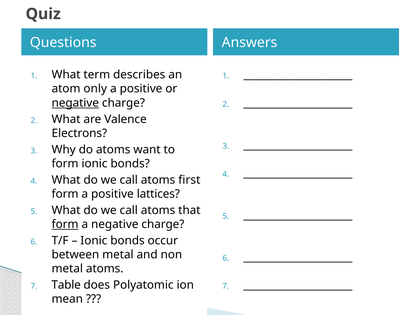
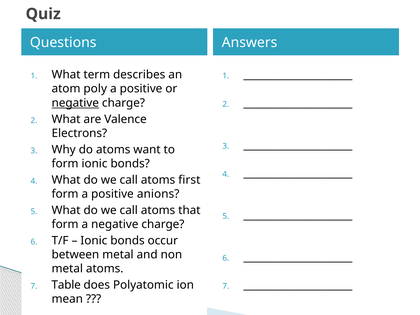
only: only -> poly (95, 89)
lattices: lattices -> anions (158, 194)
form underline: present -> none (65, 224)
